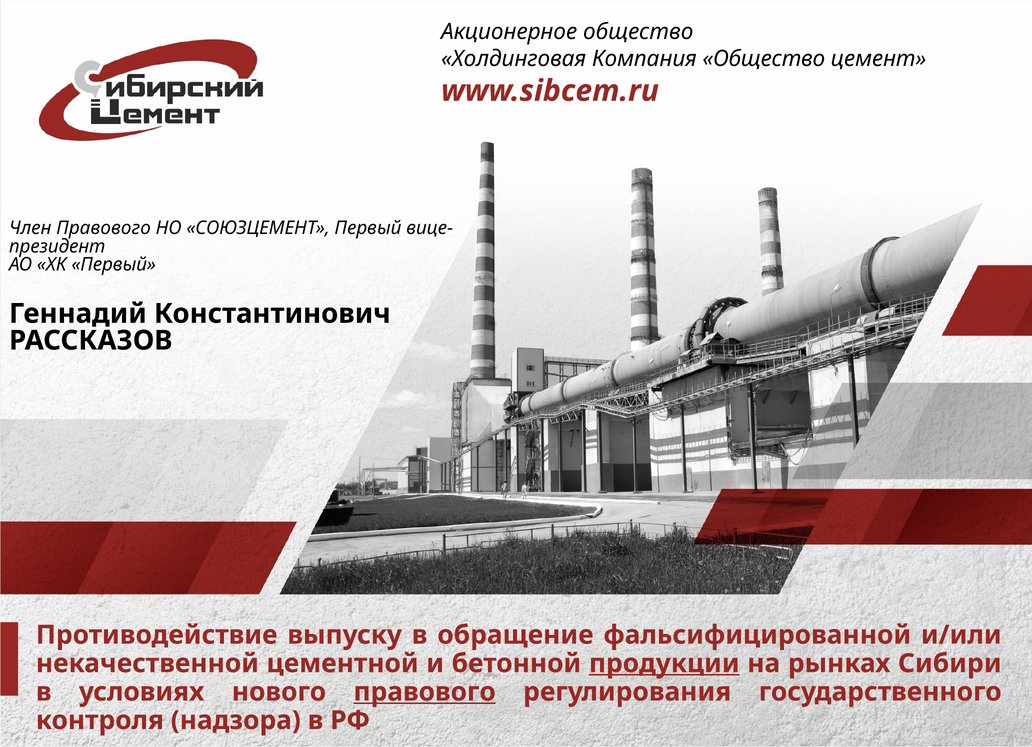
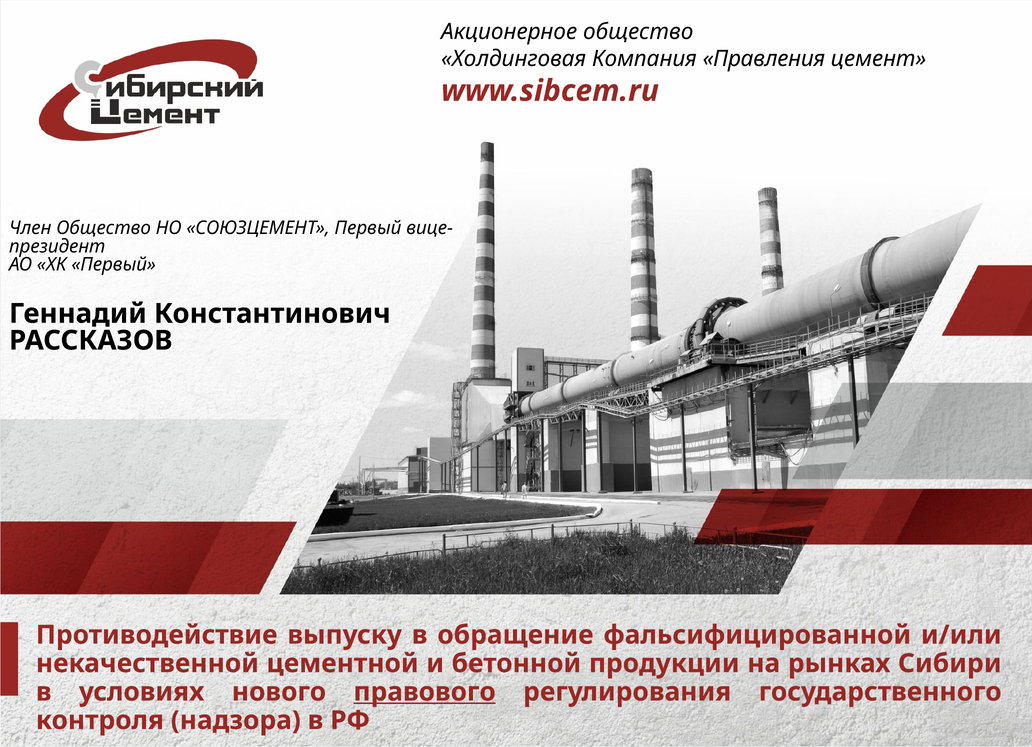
Компания Общество: Общество -> Правления (764, 59)
Член Правового: Правового -> Общество (104, 228)
продукции underline: present -> none (664, 664)
